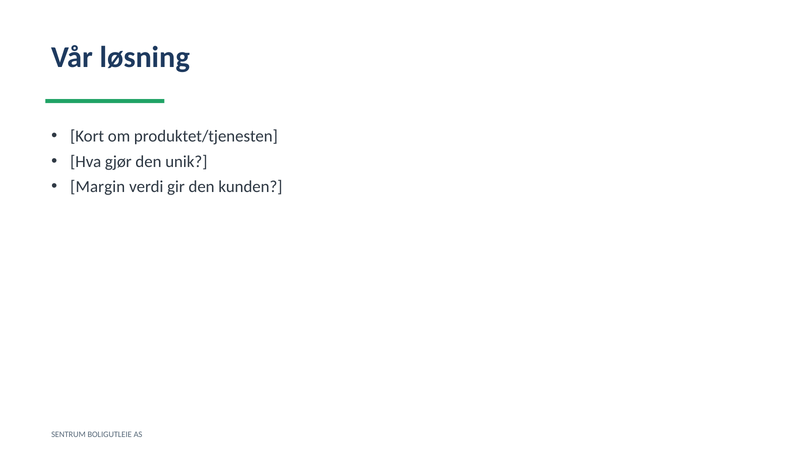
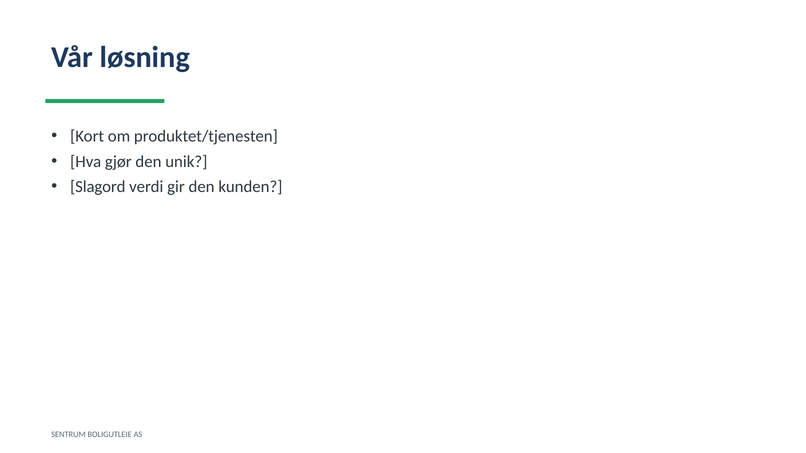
Margin: Margin -> Slagord (98, 187)
